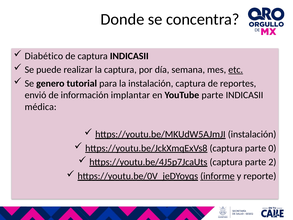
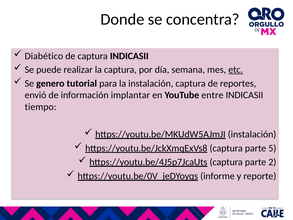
YouTube parte: parte -> entre (212, 95)
médica: médica -> tiempo (41, 107)
0: 0 -> 5 (272, 148)
informe underline: present -> none (217, 176)
